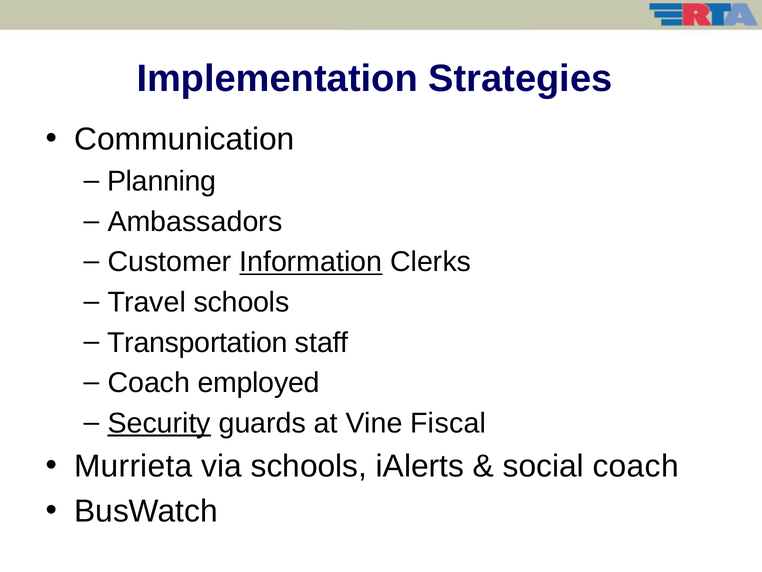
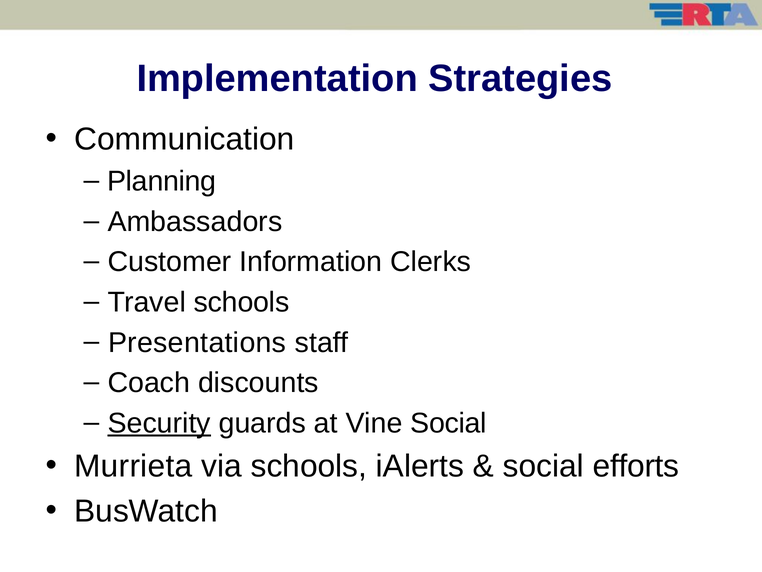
Information underline: present -> none (311, 262)
Transportation: Transportation -> Presentations (197, 342)
employed: employed -> discounts (258, 383)
Vine Fiscal: Fiscal -> Social (449, 423)
social coach: coach -> efforts (636, 466)
